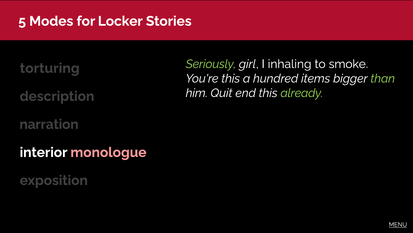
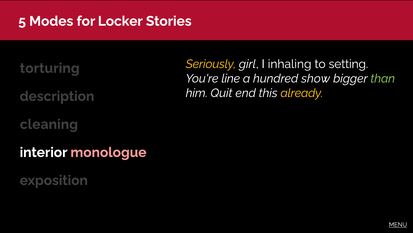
Seriously colour: light green -> yellow (211, 64)
smoke: smoke -> setting (348, 64)
You're this: this -> line (231, 78)
items: items -> show (316, 78)
already colour: light green -> yellow (302, 93)
narration: narration -> cleaning (49, 124)
